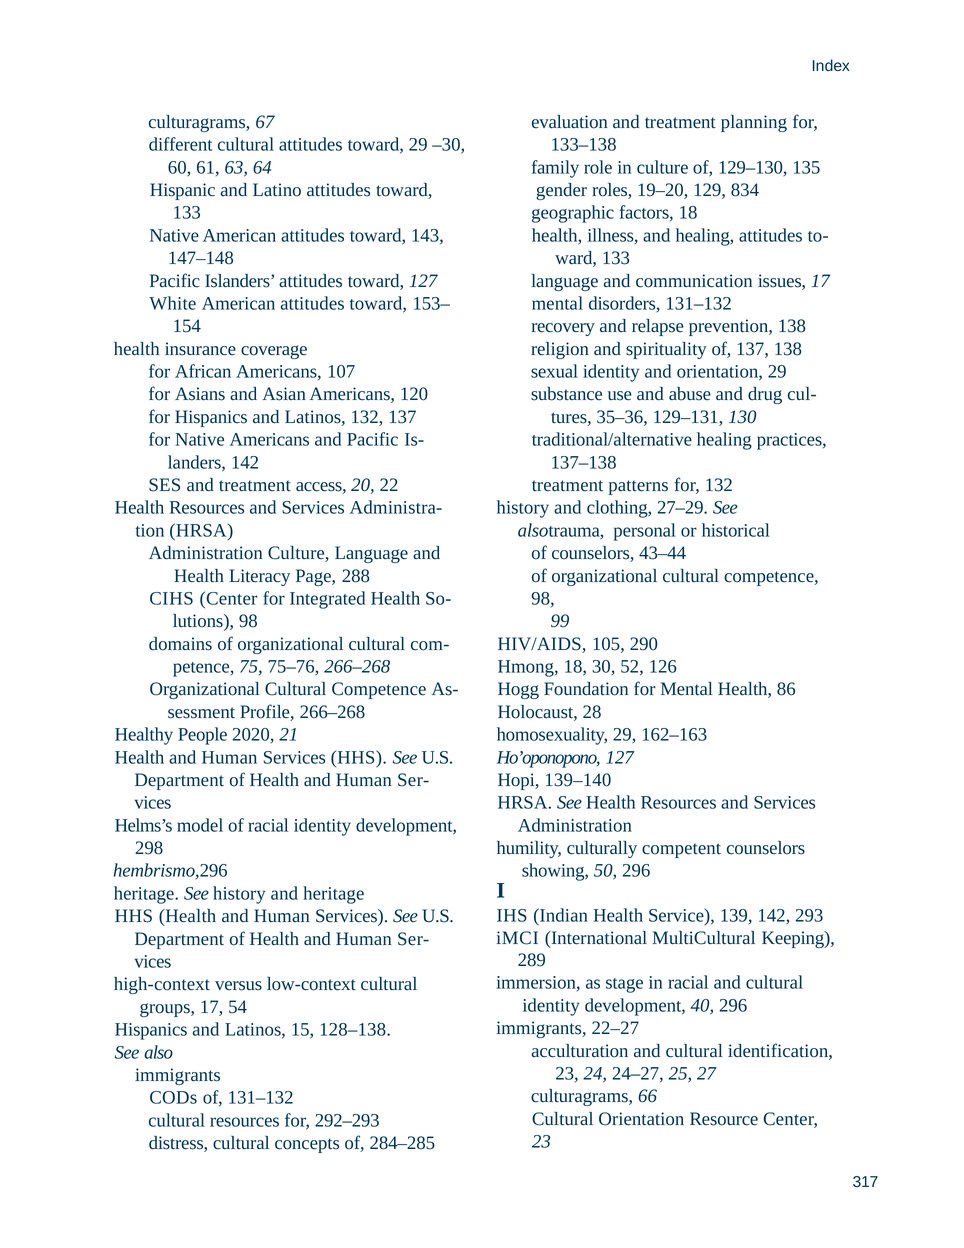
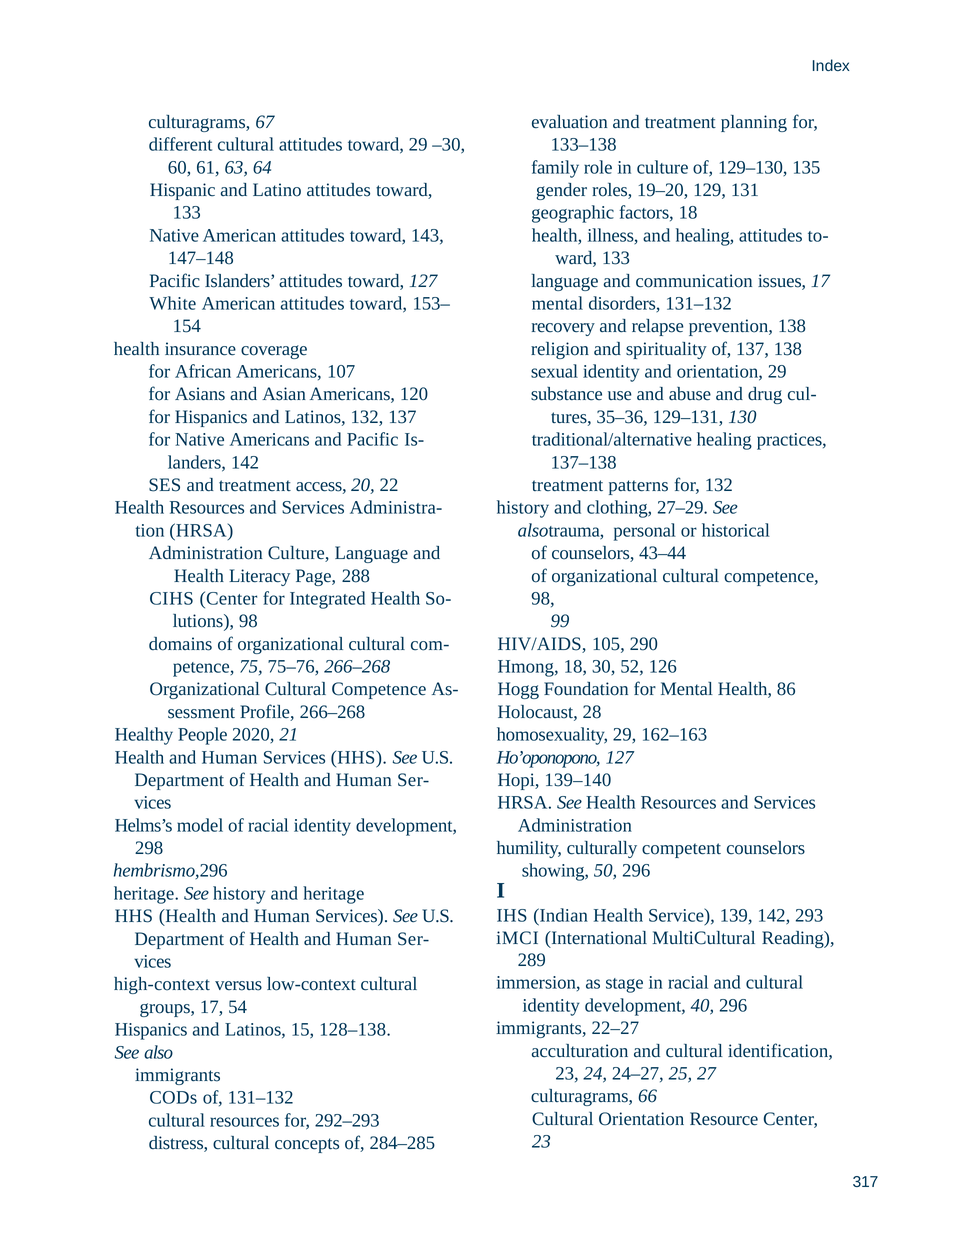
834: 834 -> 131 (745, 190)
Keeping: Keeping -> Reading (798, 938)
